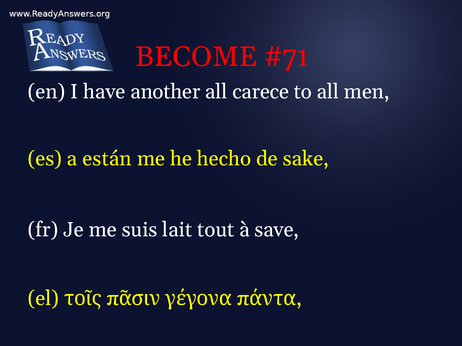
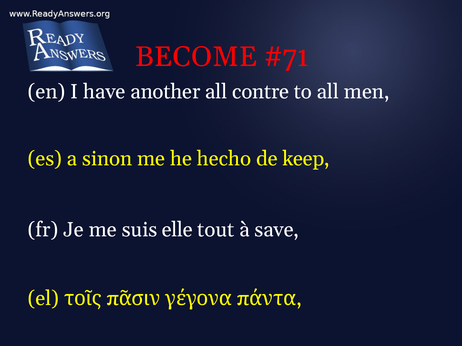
carece: carece -> contre (261, 92)
están: están -> sinon (107, 159)
sake: sake -> keep (306, 159)
lait: lait -> elle (177, 230)
